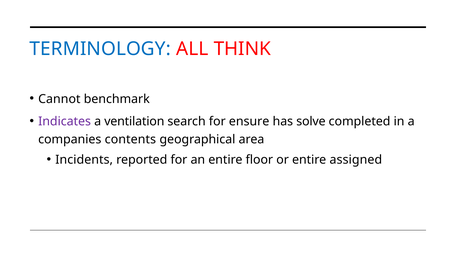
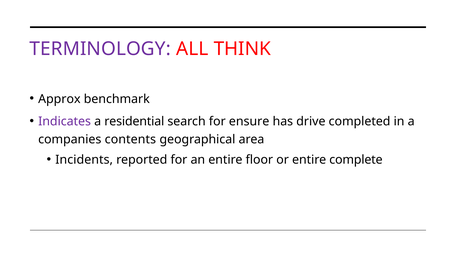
TERMINOLOGY colour: blue -> purple (100, 49)
Cannot: Cannot -> Approx (59, 99)
ventilation: ventilation -> residential (134, 121)
solve: solve -> drive (311, 121)
assigned: assigned -> complete (356, 159)
